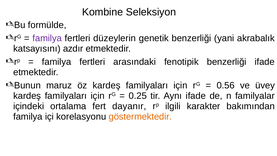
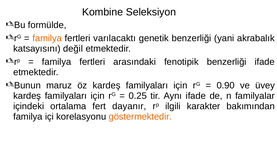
familya colour: purple -> orange (47, 38)
düzeylerin: düzeylerin -> varılacaktı (115, 38)
azdır: azdır -> değil (73, 49)
0.56: 0.56 -> 0.90 (226, 85)
